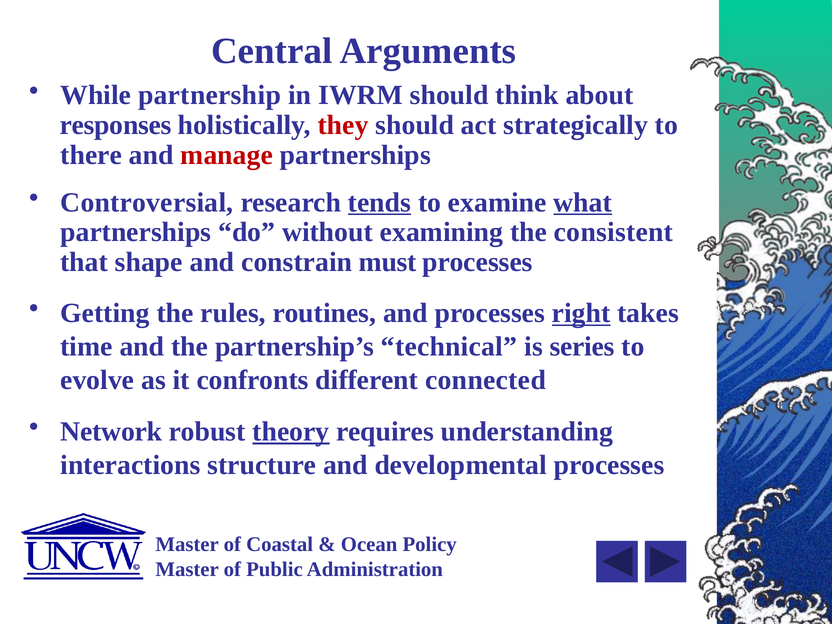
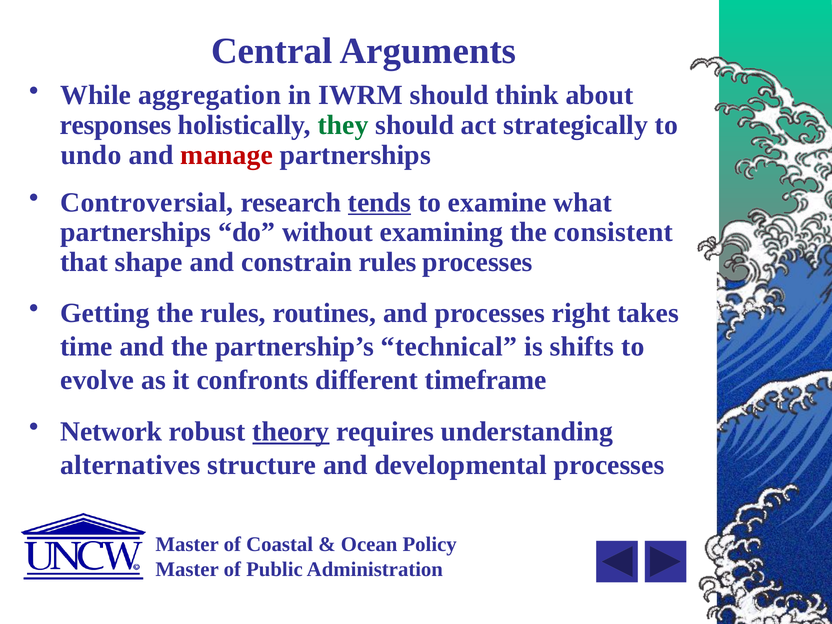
partnership: partnership -> aggregation (210, 95)
they colour: red -> green (343, 125)
there: there -> undo (91, 155)
what underline: present -> none (583, 202)
constrain must: must -> rules (388, 262)
right underline: present -> none (581, 313)
series: series -> shifts (582, 347)
connected: connected -> timeframe (486, 380)
interactions: interactions -> alternatives (130, 465)
